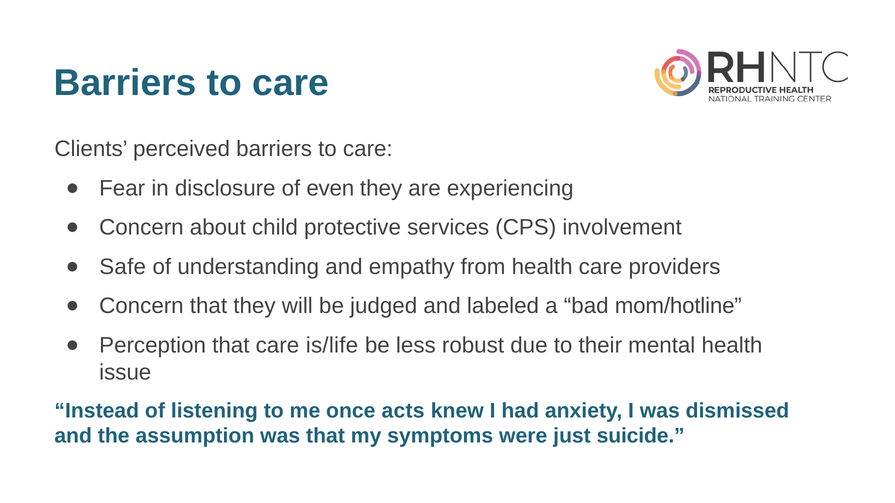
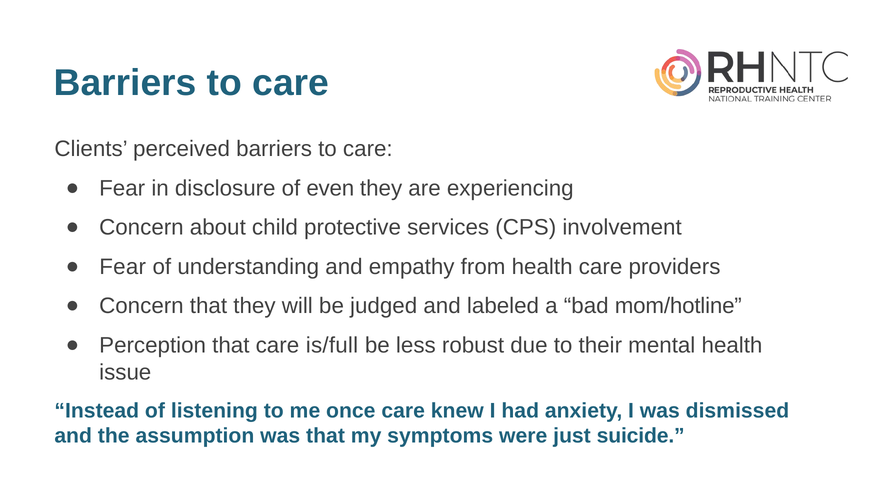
Safe: Safe -> Fear (123, 267)
is/life: is/life -> is/full (332, 346)
once acts: acts -> care (403, 411)
